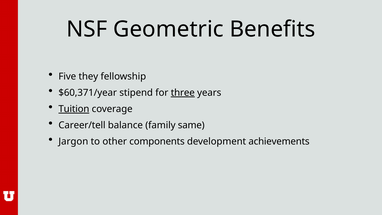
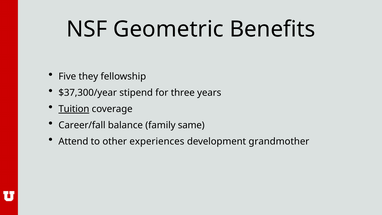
$60,371/year: $60,371/year -> $37,300/year (88, 93)
three underline: present -> none (183, 93)
Career/tell: Career/tell -> Career/fall (82, 125)
Jargon: Jargon -> Attend (73, 141)
components: components -> experiences (157, 141)
achievements: achievements -> grandmother (279, 141)
